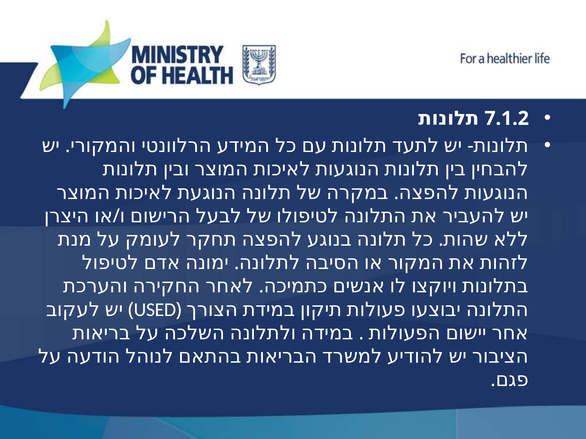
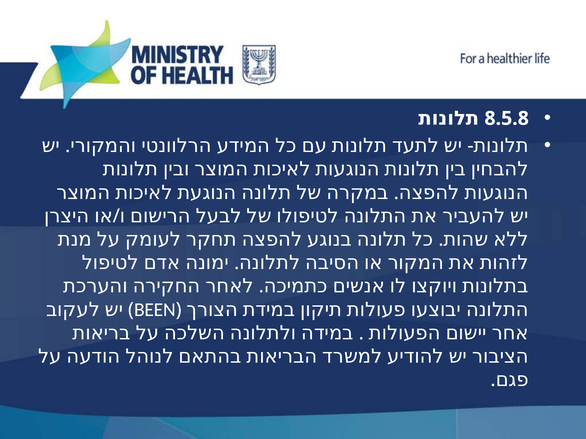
7.1.2: 7.1.2 -> 8.5.8 (507, 119)
USED: USED -> BEEN (155, 310)
